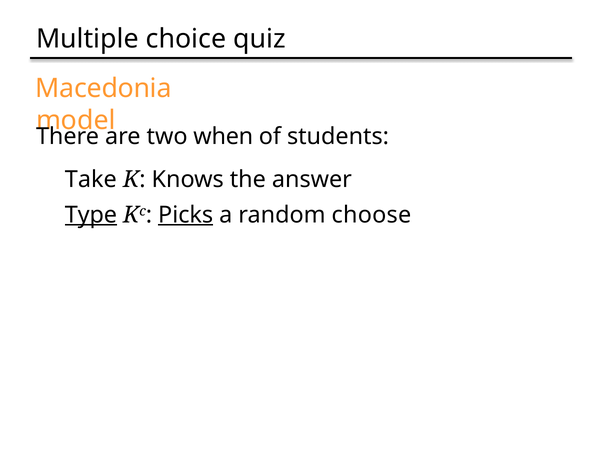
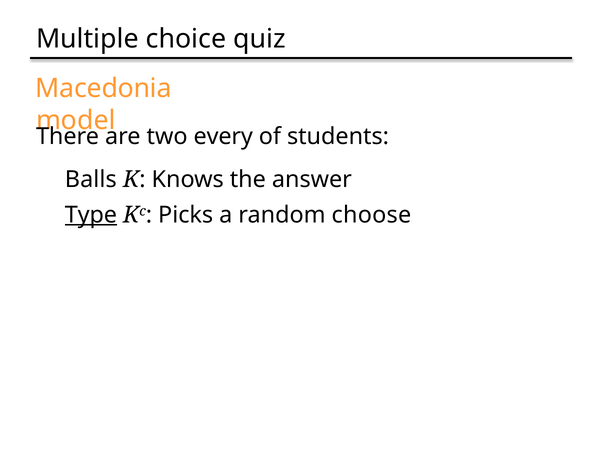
when: when -> every (223, 136)
Take: Take -> Balls (91, 179)
Picks underline: present -> none (186, 215)
